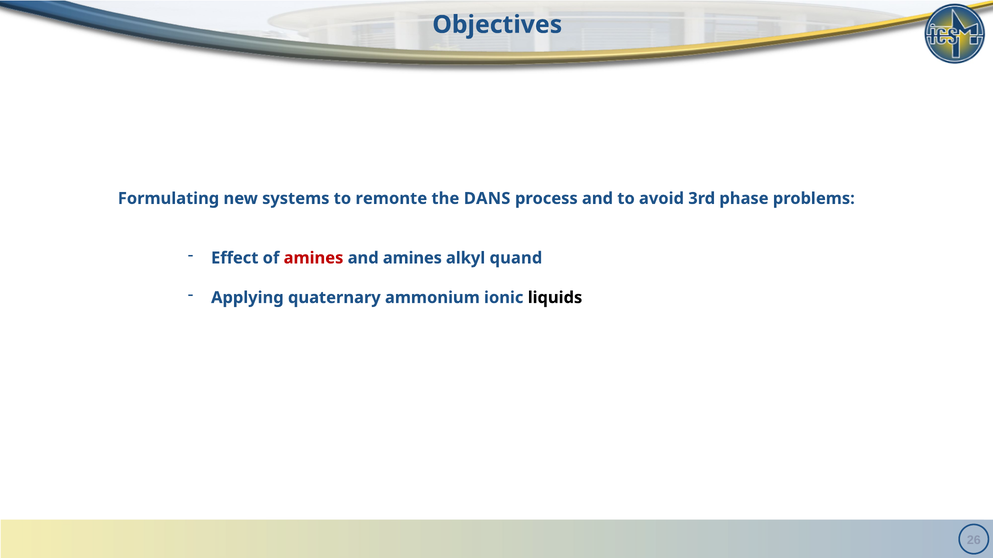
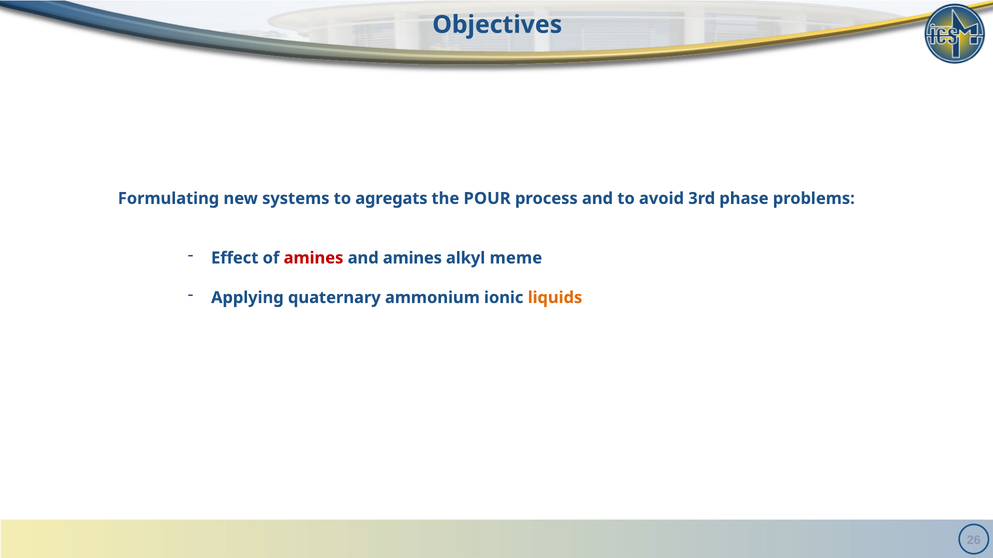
remonte: remonte -> agregats (391, 199)
DANS: DANS -> POUR (487, 199)
quand: quand -> meme (516, 258)
liquids colour: black -> orange (555, 298)
